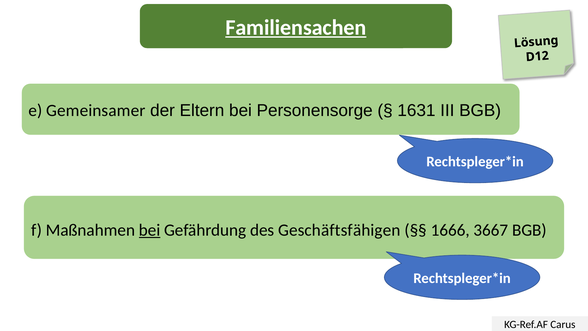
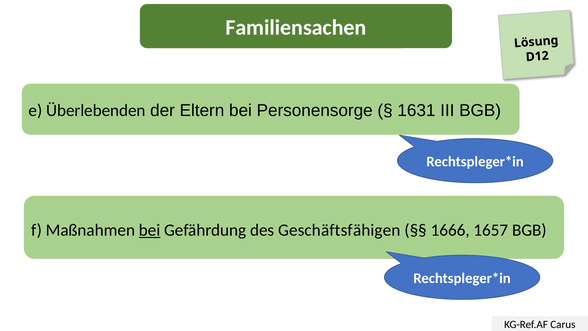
Familiensachen underline: present -> none (296, 28)
Gemeinsamer: Gemeinsamer -> Überlebenden (96, 110)
3667: 3667 -> 1657 (491, 230)
